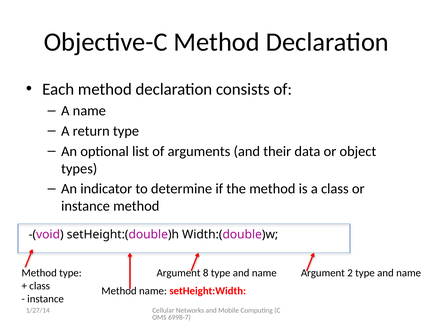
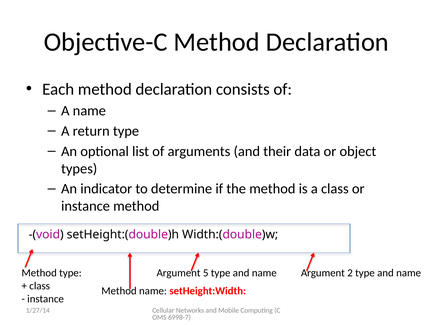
8: 8 -> 5 (206, 273)
